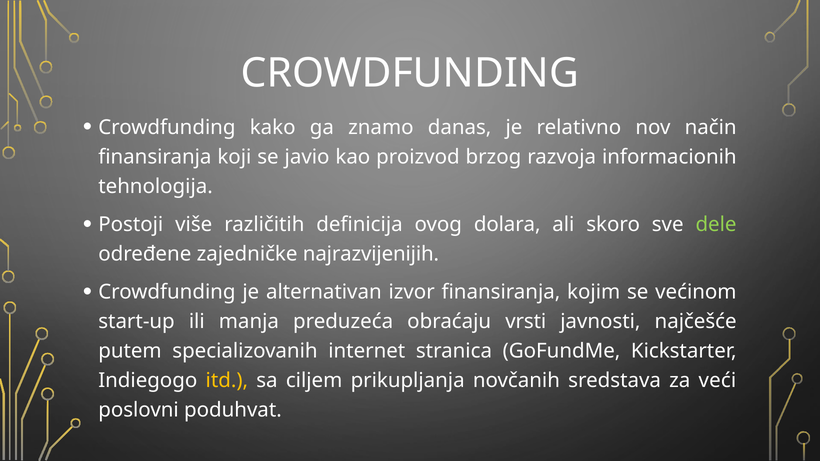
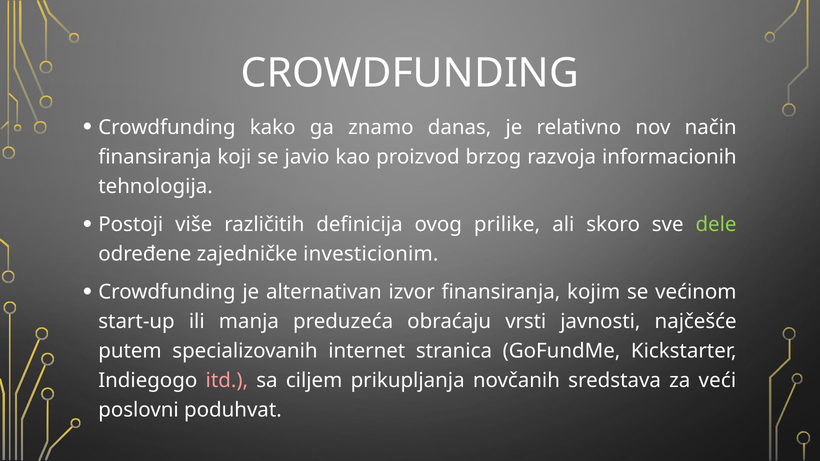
dolara: dolara -> prilike (507, 225)
najrazvijenijih: najrazvijenijih -> investicionim (371, 254)
itd colour: yellow -> pink (227, 381)
